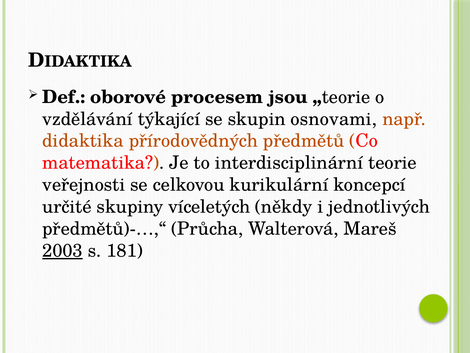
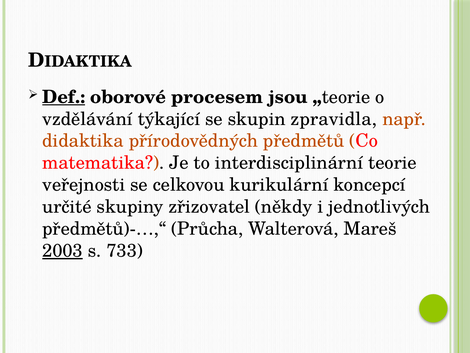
Def underline: none -> present (64, 97)
osnovami: osnovami -> zpravidla (334, 119)
víceletých: víceletých -> zřizovatel (209, 207)
181: 181 -> 733 (125, 250)
